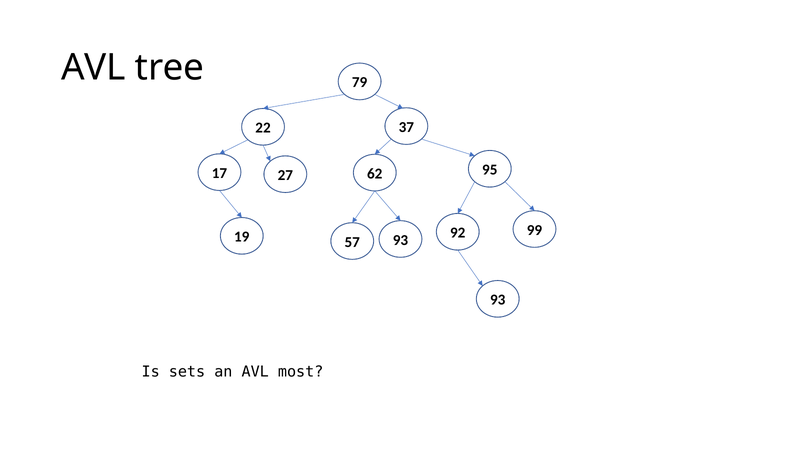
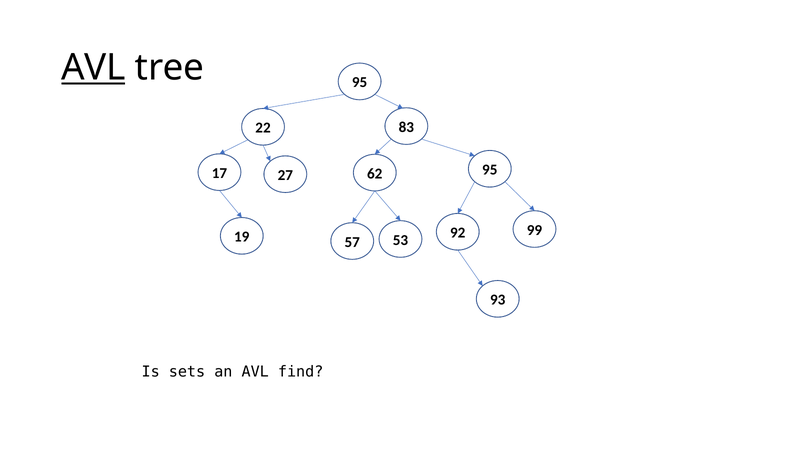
AVL underline: none -> present (93, 68)
tree 79: 79 -> 95 (360, 83)
37: 37 -> 83 (406, 127)
57 93: 93 -> 53 (400, 240)
most: most -> find (301, 372)
